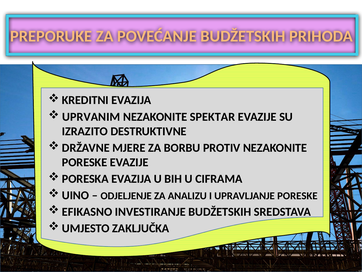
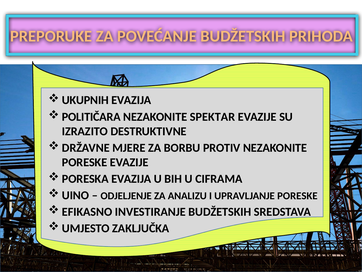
KREDITNI: KREDITNI -> UKUPNIH (85, 100)
UPRVANIM: UPRVANIM -> POLITIČARA (91, 117)
